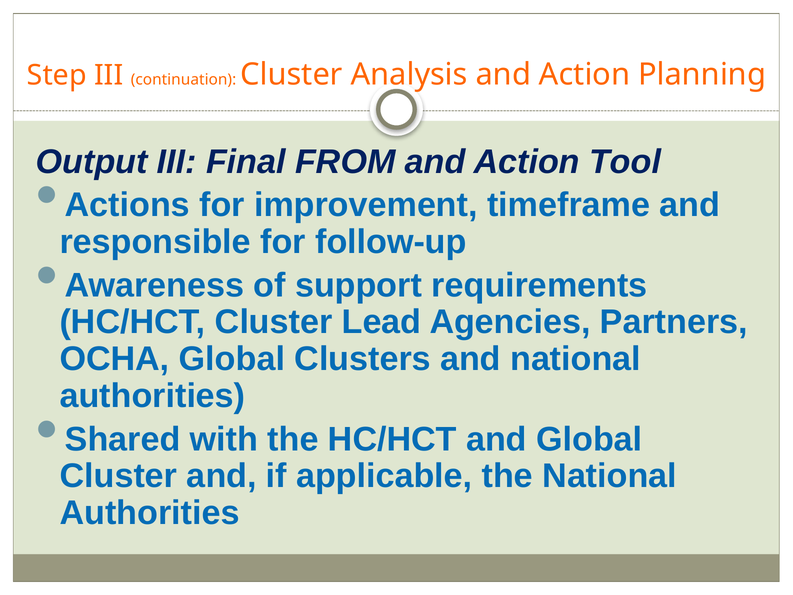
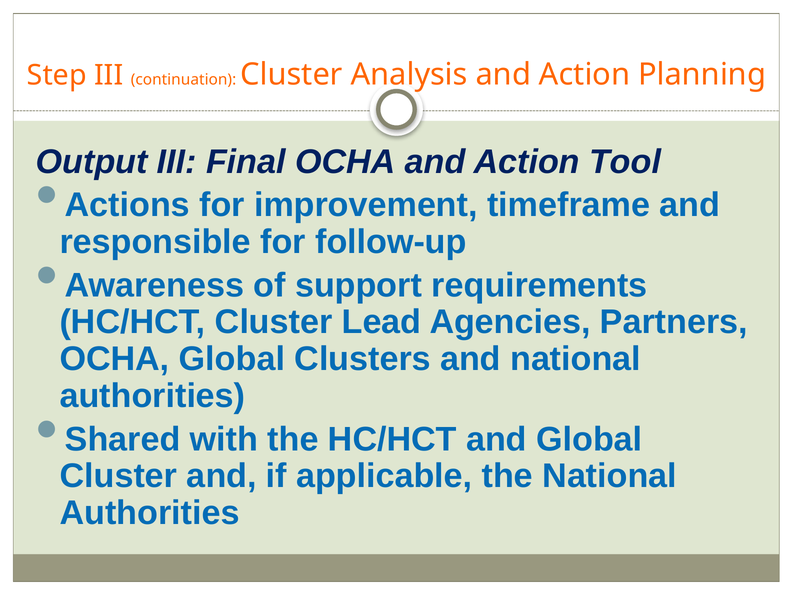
Final FROM: FROM -> OCHA (345, 162)
